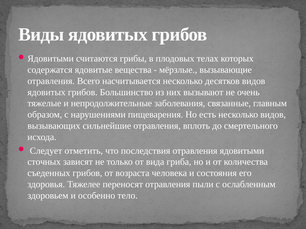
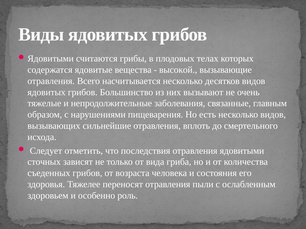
мёрзлые: мёрзлые -> высокой (178, 70)
тело: тело -> роль (128, 196)
